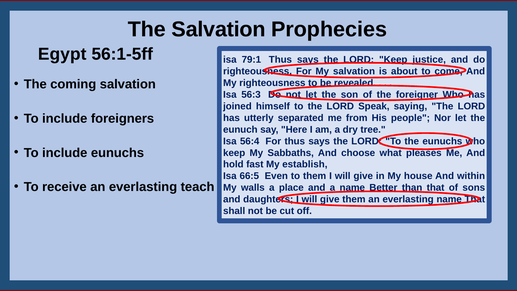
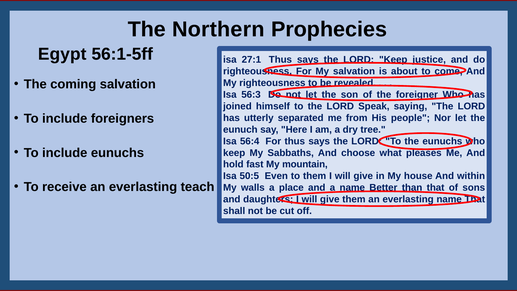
The Salvation: Salvation -> Northern (218, 29)
79:1: 79:1 -> 27:1 (251, 60)
establish: establish -> mountain (305, 164)
66:5: 66:5 -> 50:5 (249, 176)
